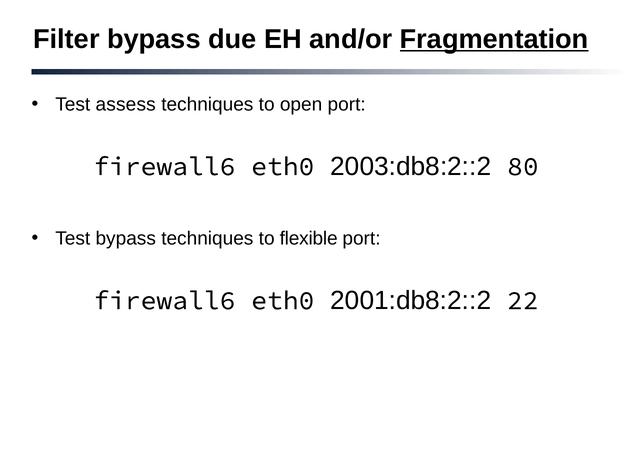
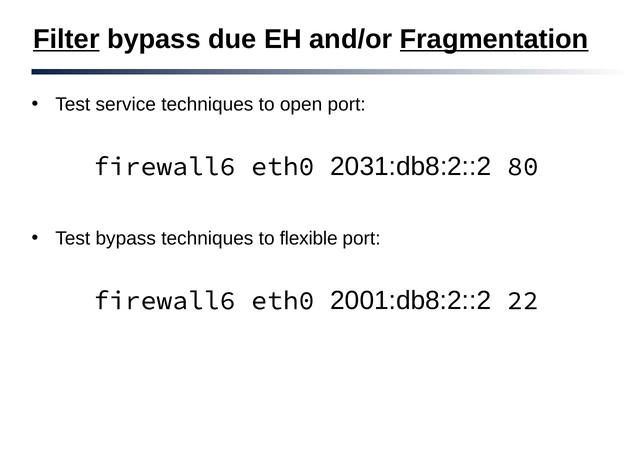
Filter underline: none -> present (66, 39)
assess: assess -> service (126, 105)
2003:db8:2::2: 2003:db8:2::2 -> 2031:db8:2::2 (411, 166)
